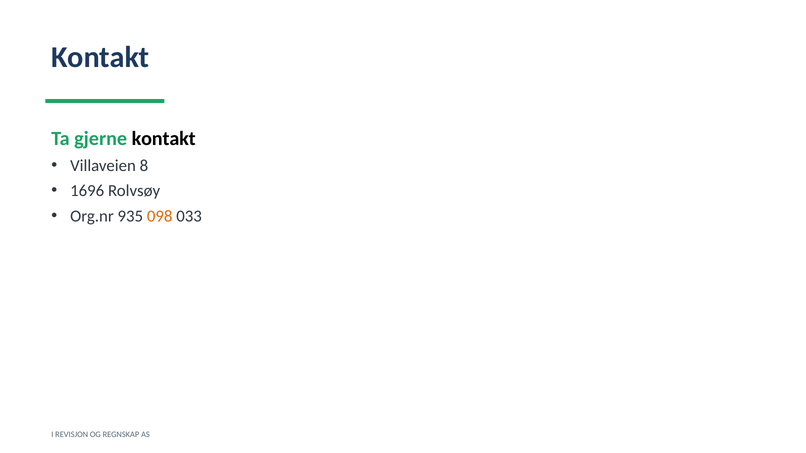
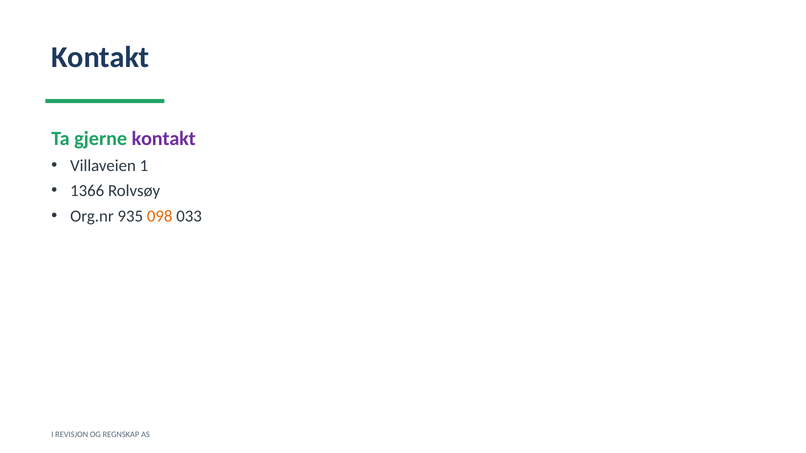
kontakt colour: black -> purple (164, 139)
8: 8 -> 1 (144, 166)
1696: 1696 -> 1366 (87, 191)
